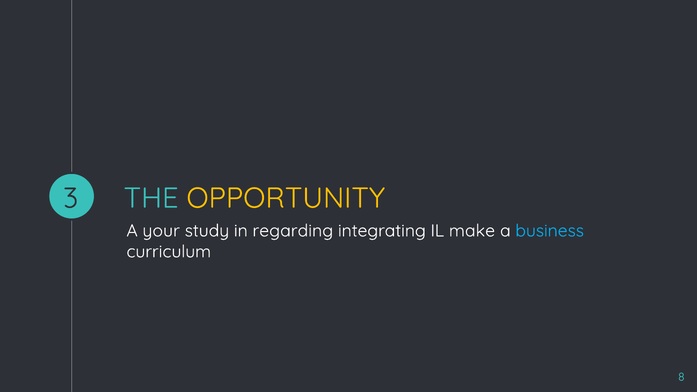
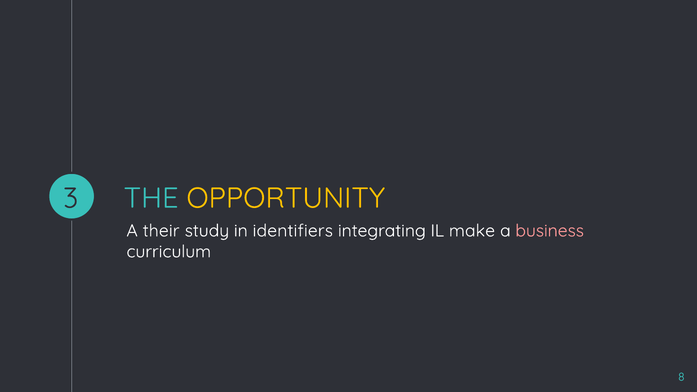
your: your -> their (161, 231)
regarding: regarding -> identifiers (293, 231)
business colour: light blue -> pink (550, 231)
